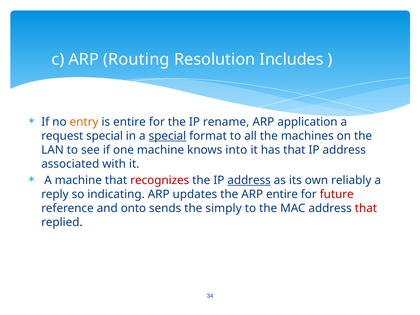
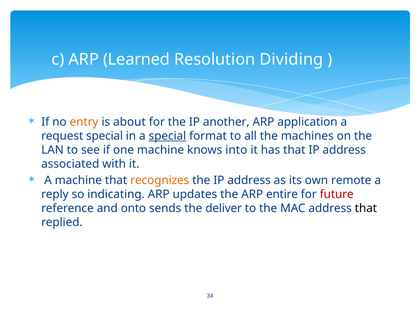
Routing: Routing -> Learned (137, 59)
Includes: Includes -> Dividing (291, 59)
is entire: entire -> about (129, 122)
rename: rename -> another (226, 122)
recognizes colour: red -> orange (160, 180)
address underline: present -> none (249, 180)
reliably: reliably -> remote (351, 180)
simply: simply -> deliver (224, 208)
that colour: red -> black (366, 208)
